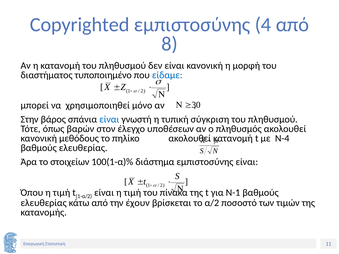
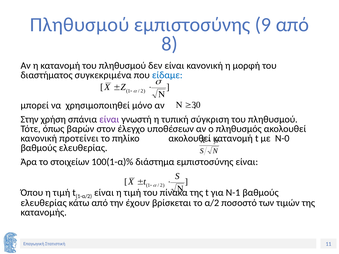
Copyrighted: Copyrighted -> Πληθυσμού (80, 25)
4: 4 -> 9 (263, 25)
τυποποιημένο: τυποποιημένο -> συγκεκριμένα (103, 75)
βάρος: βάρος -> χρήση (53, 119)
είναι colour: blue -> purple (109, 119)
μεθόδους: μεθόδους -> προτείνει (79, 138)
Ν-4: Ν-4 -> Ν-0 (282, 138)
